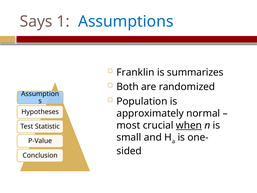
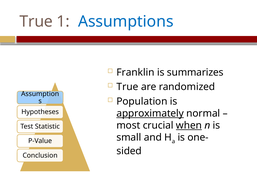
Says: Says -> True (36, 21)
Both: Both -> True (127, 87)
approximately underline: none -> present (150, 113)
